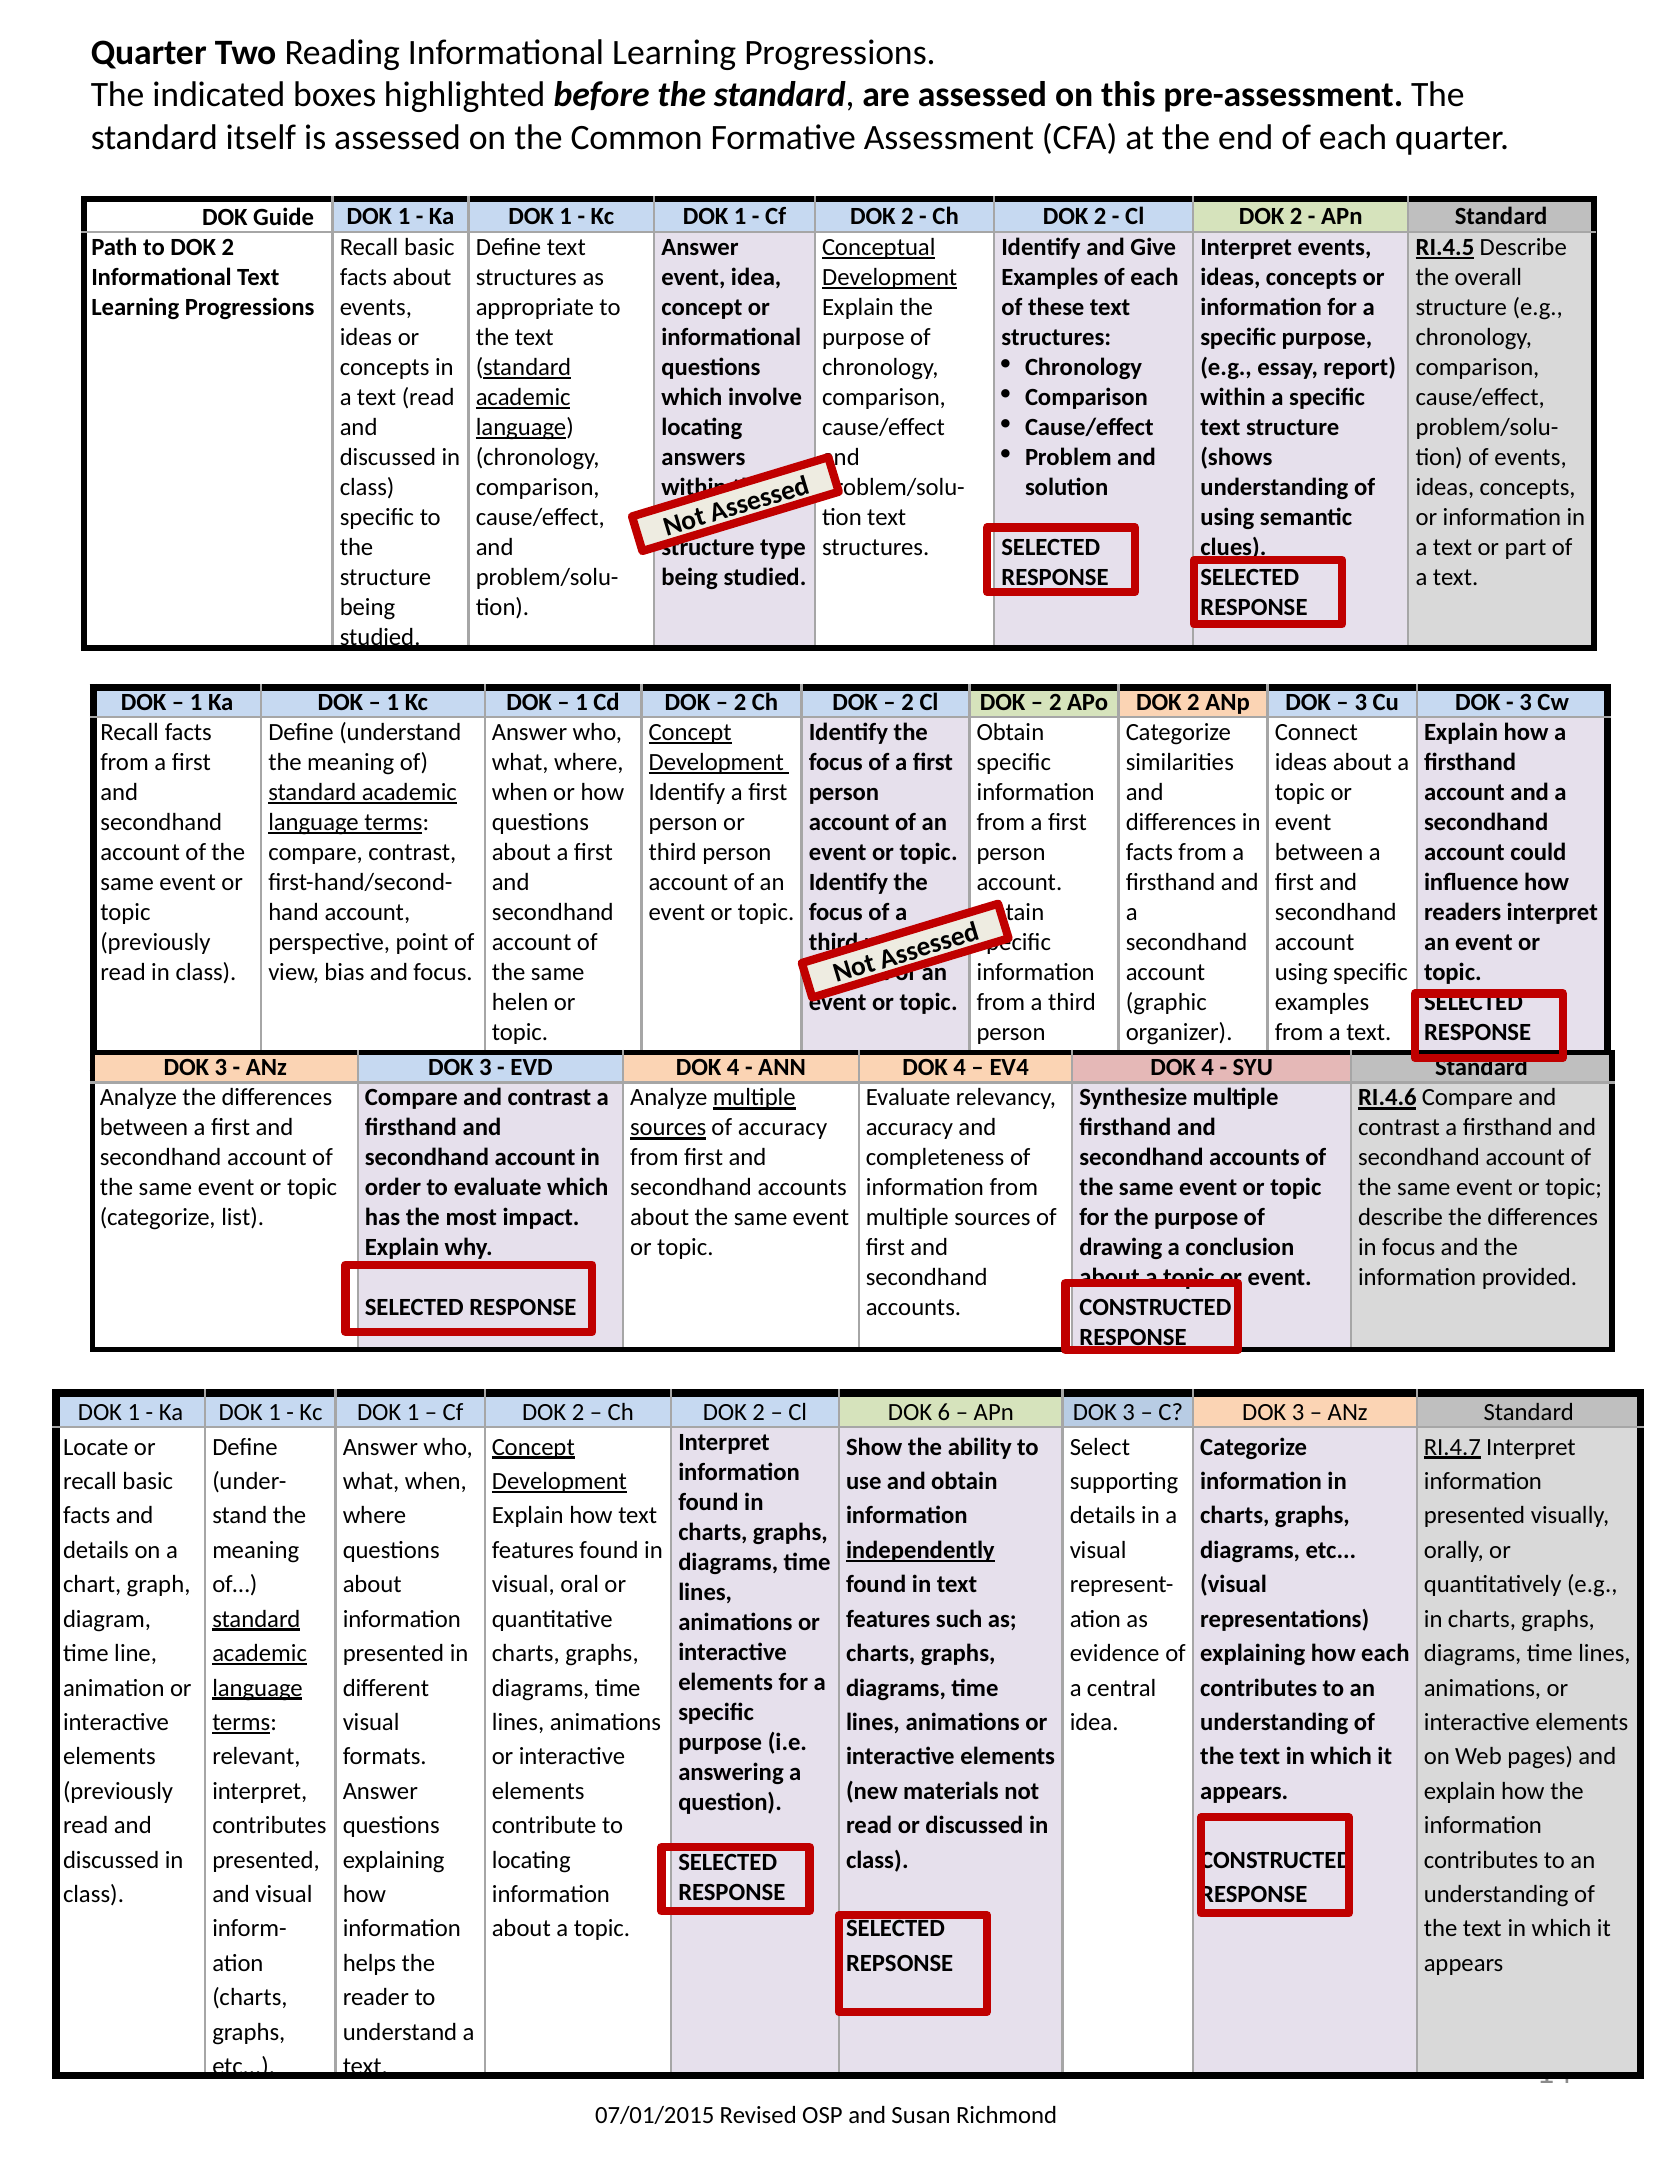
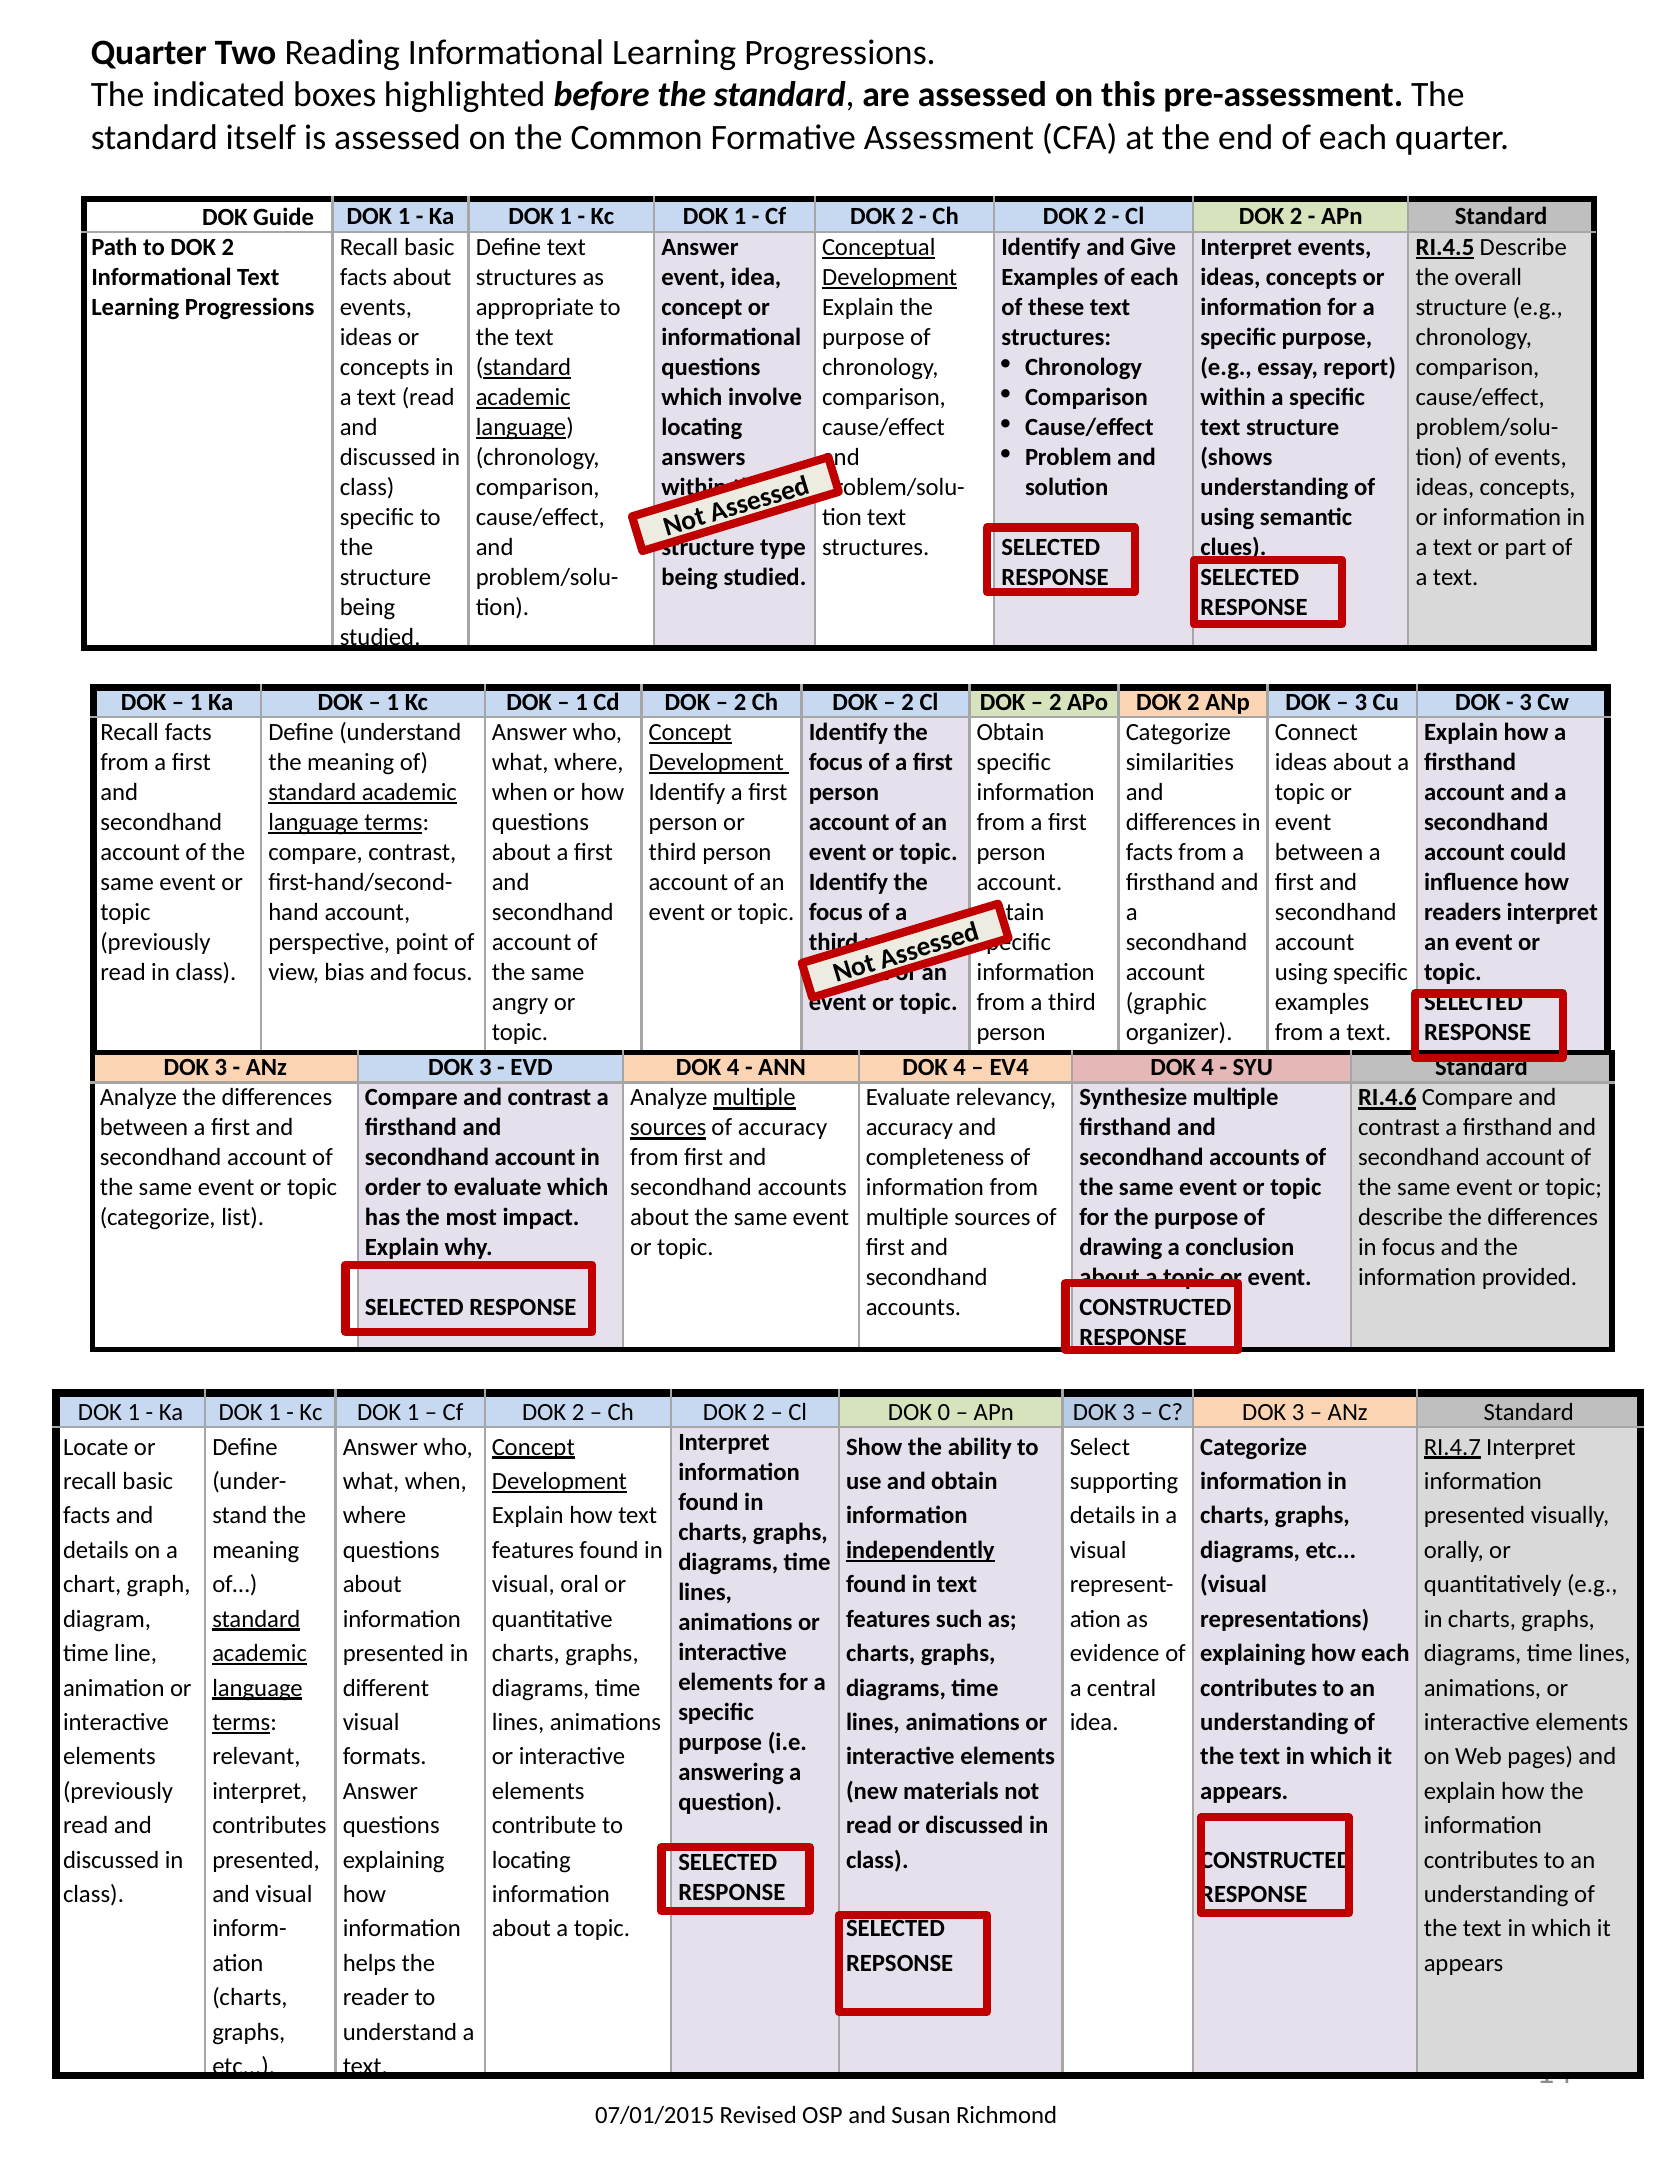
helen: helen -> angry (520, 1003)
6: 6 -> 0 (944, 1413)
